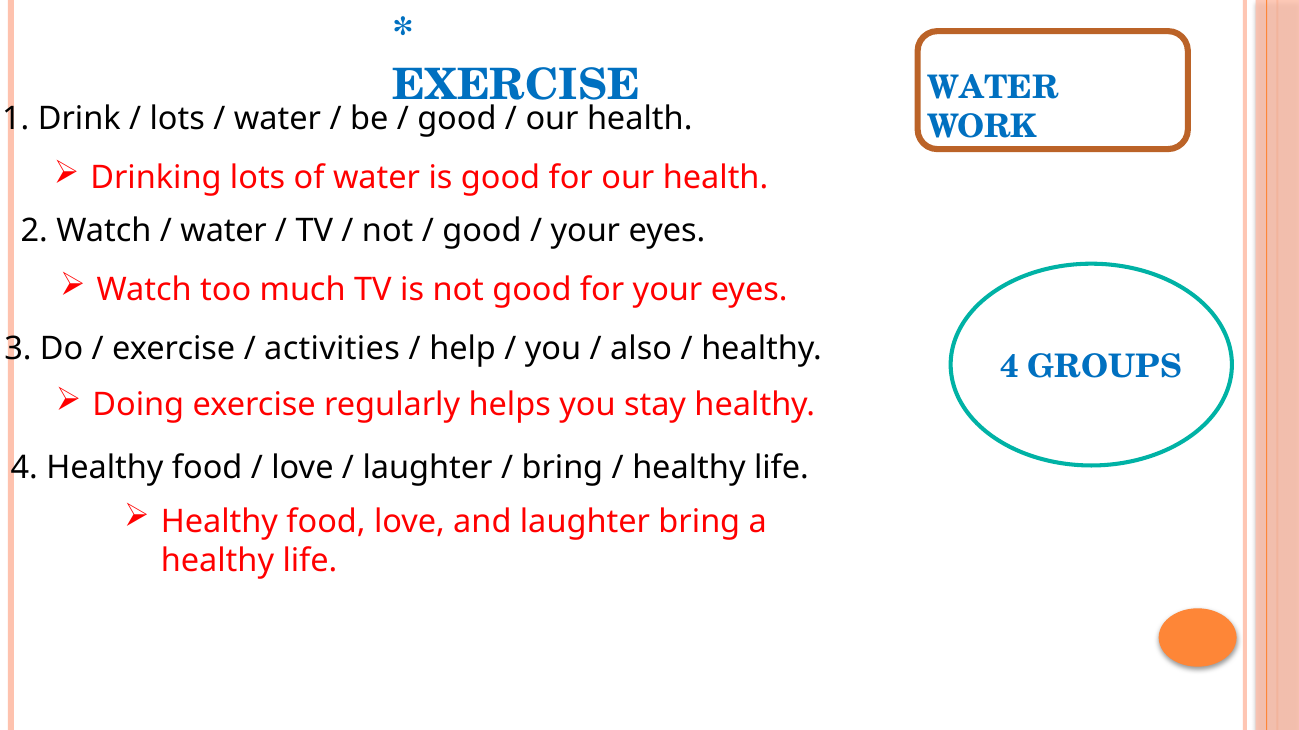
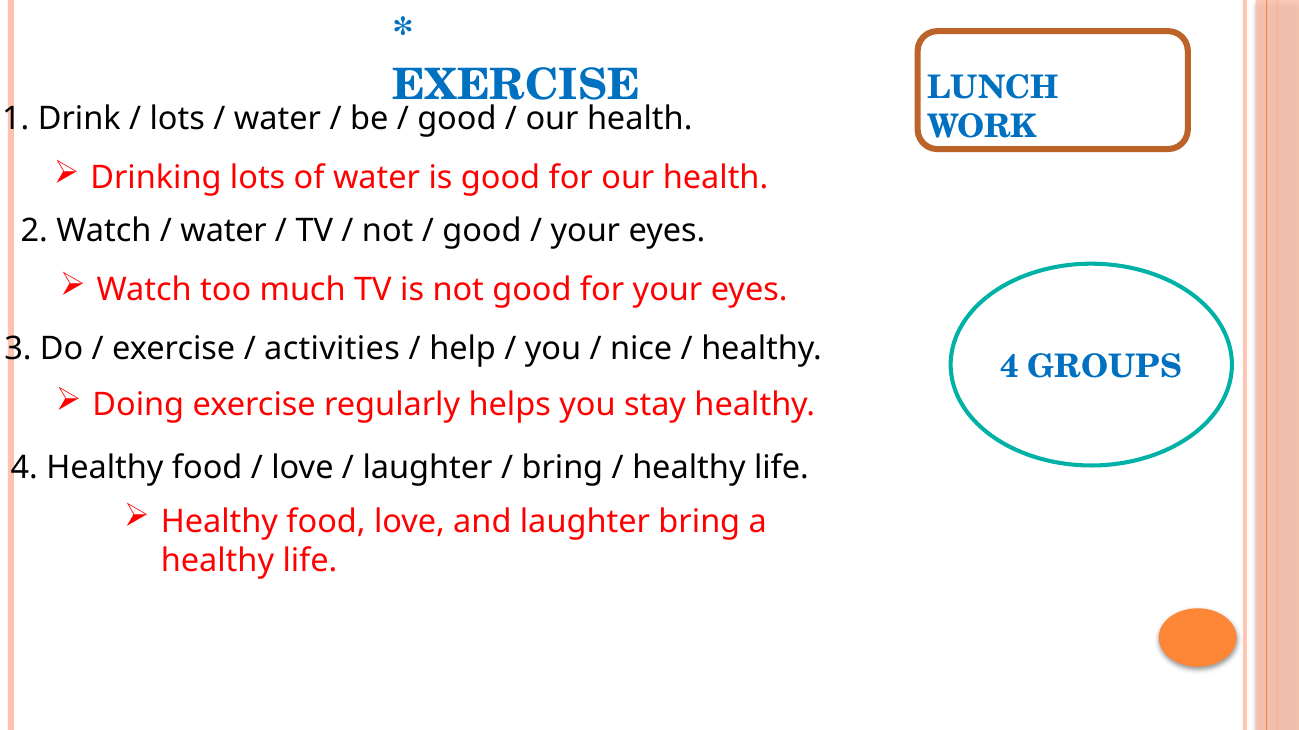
WATER: WATER -> LUNCH (993, 88)
also: also -> nice (641, 349)
